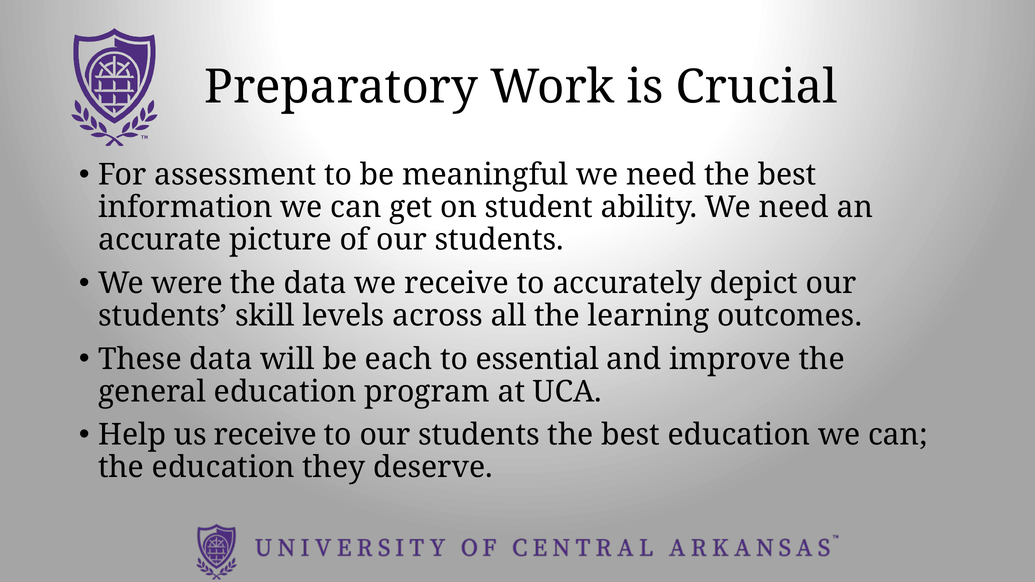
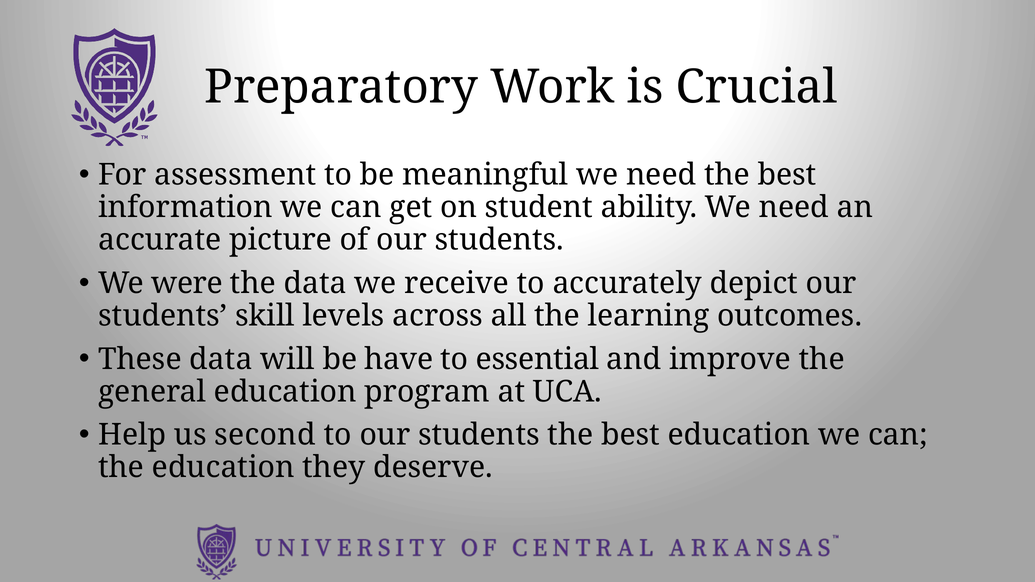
each: each -> have (399, 359)
us receive: receive -> second (265, 435)
